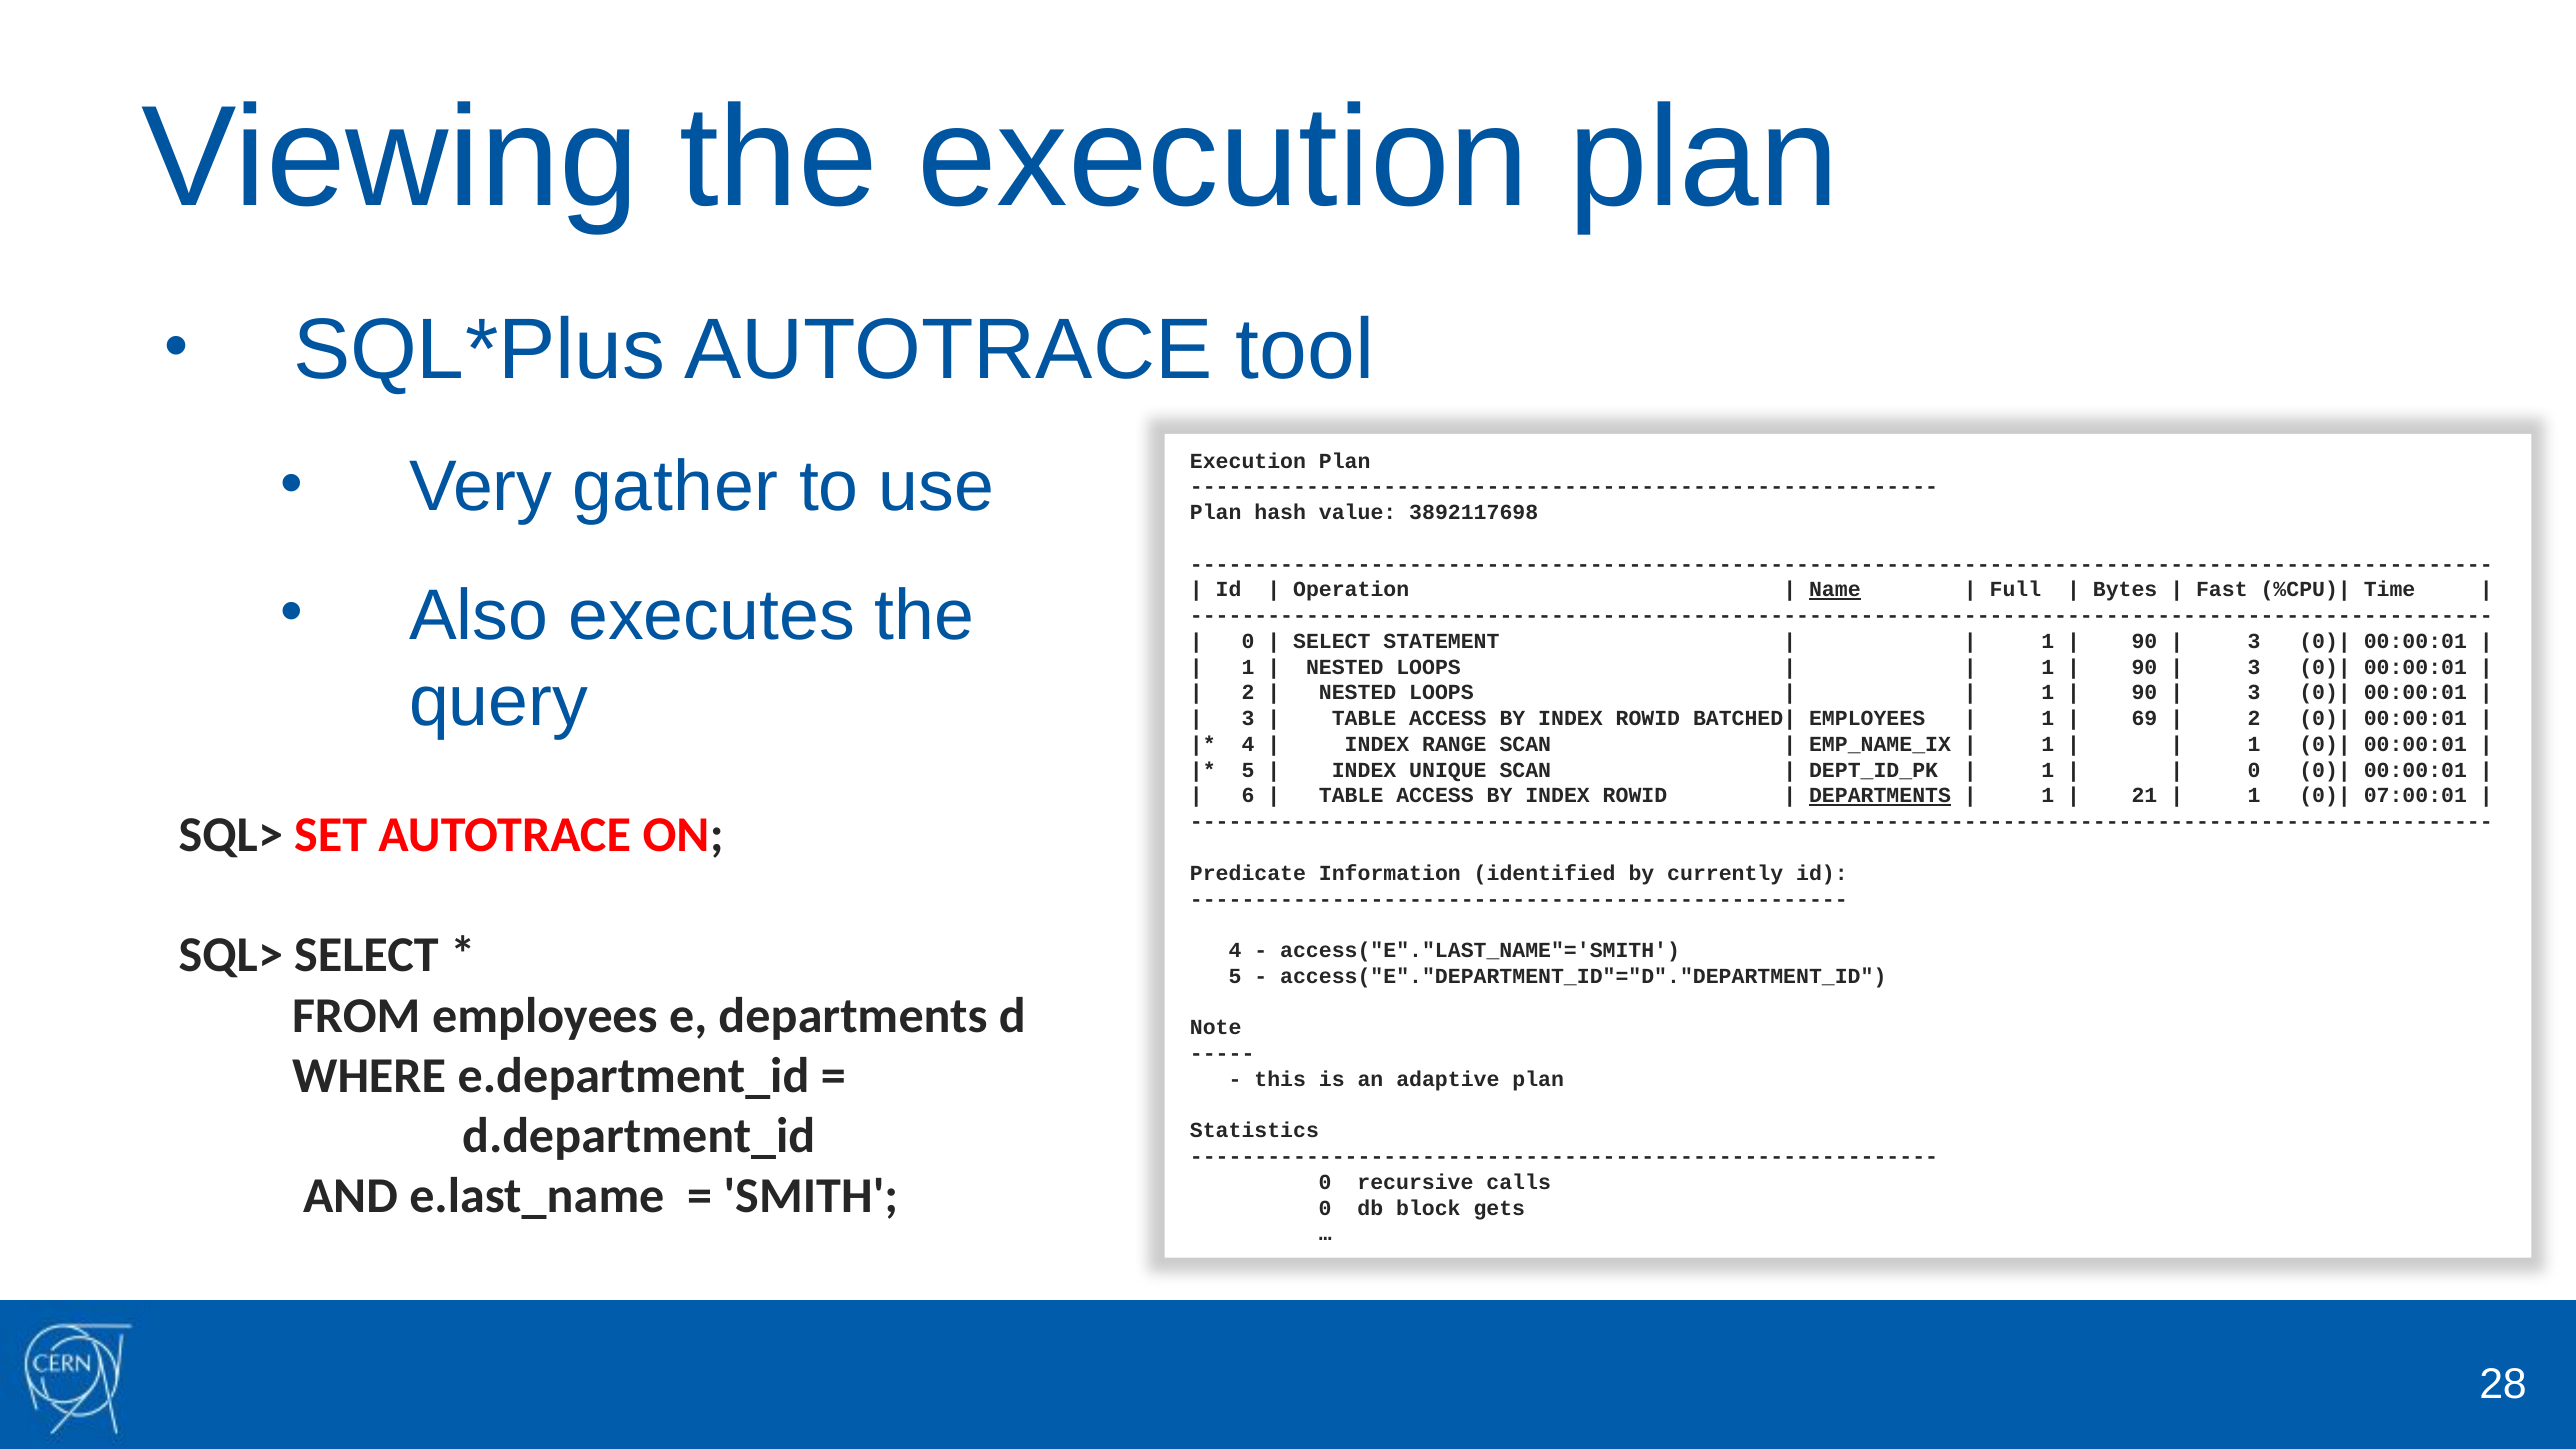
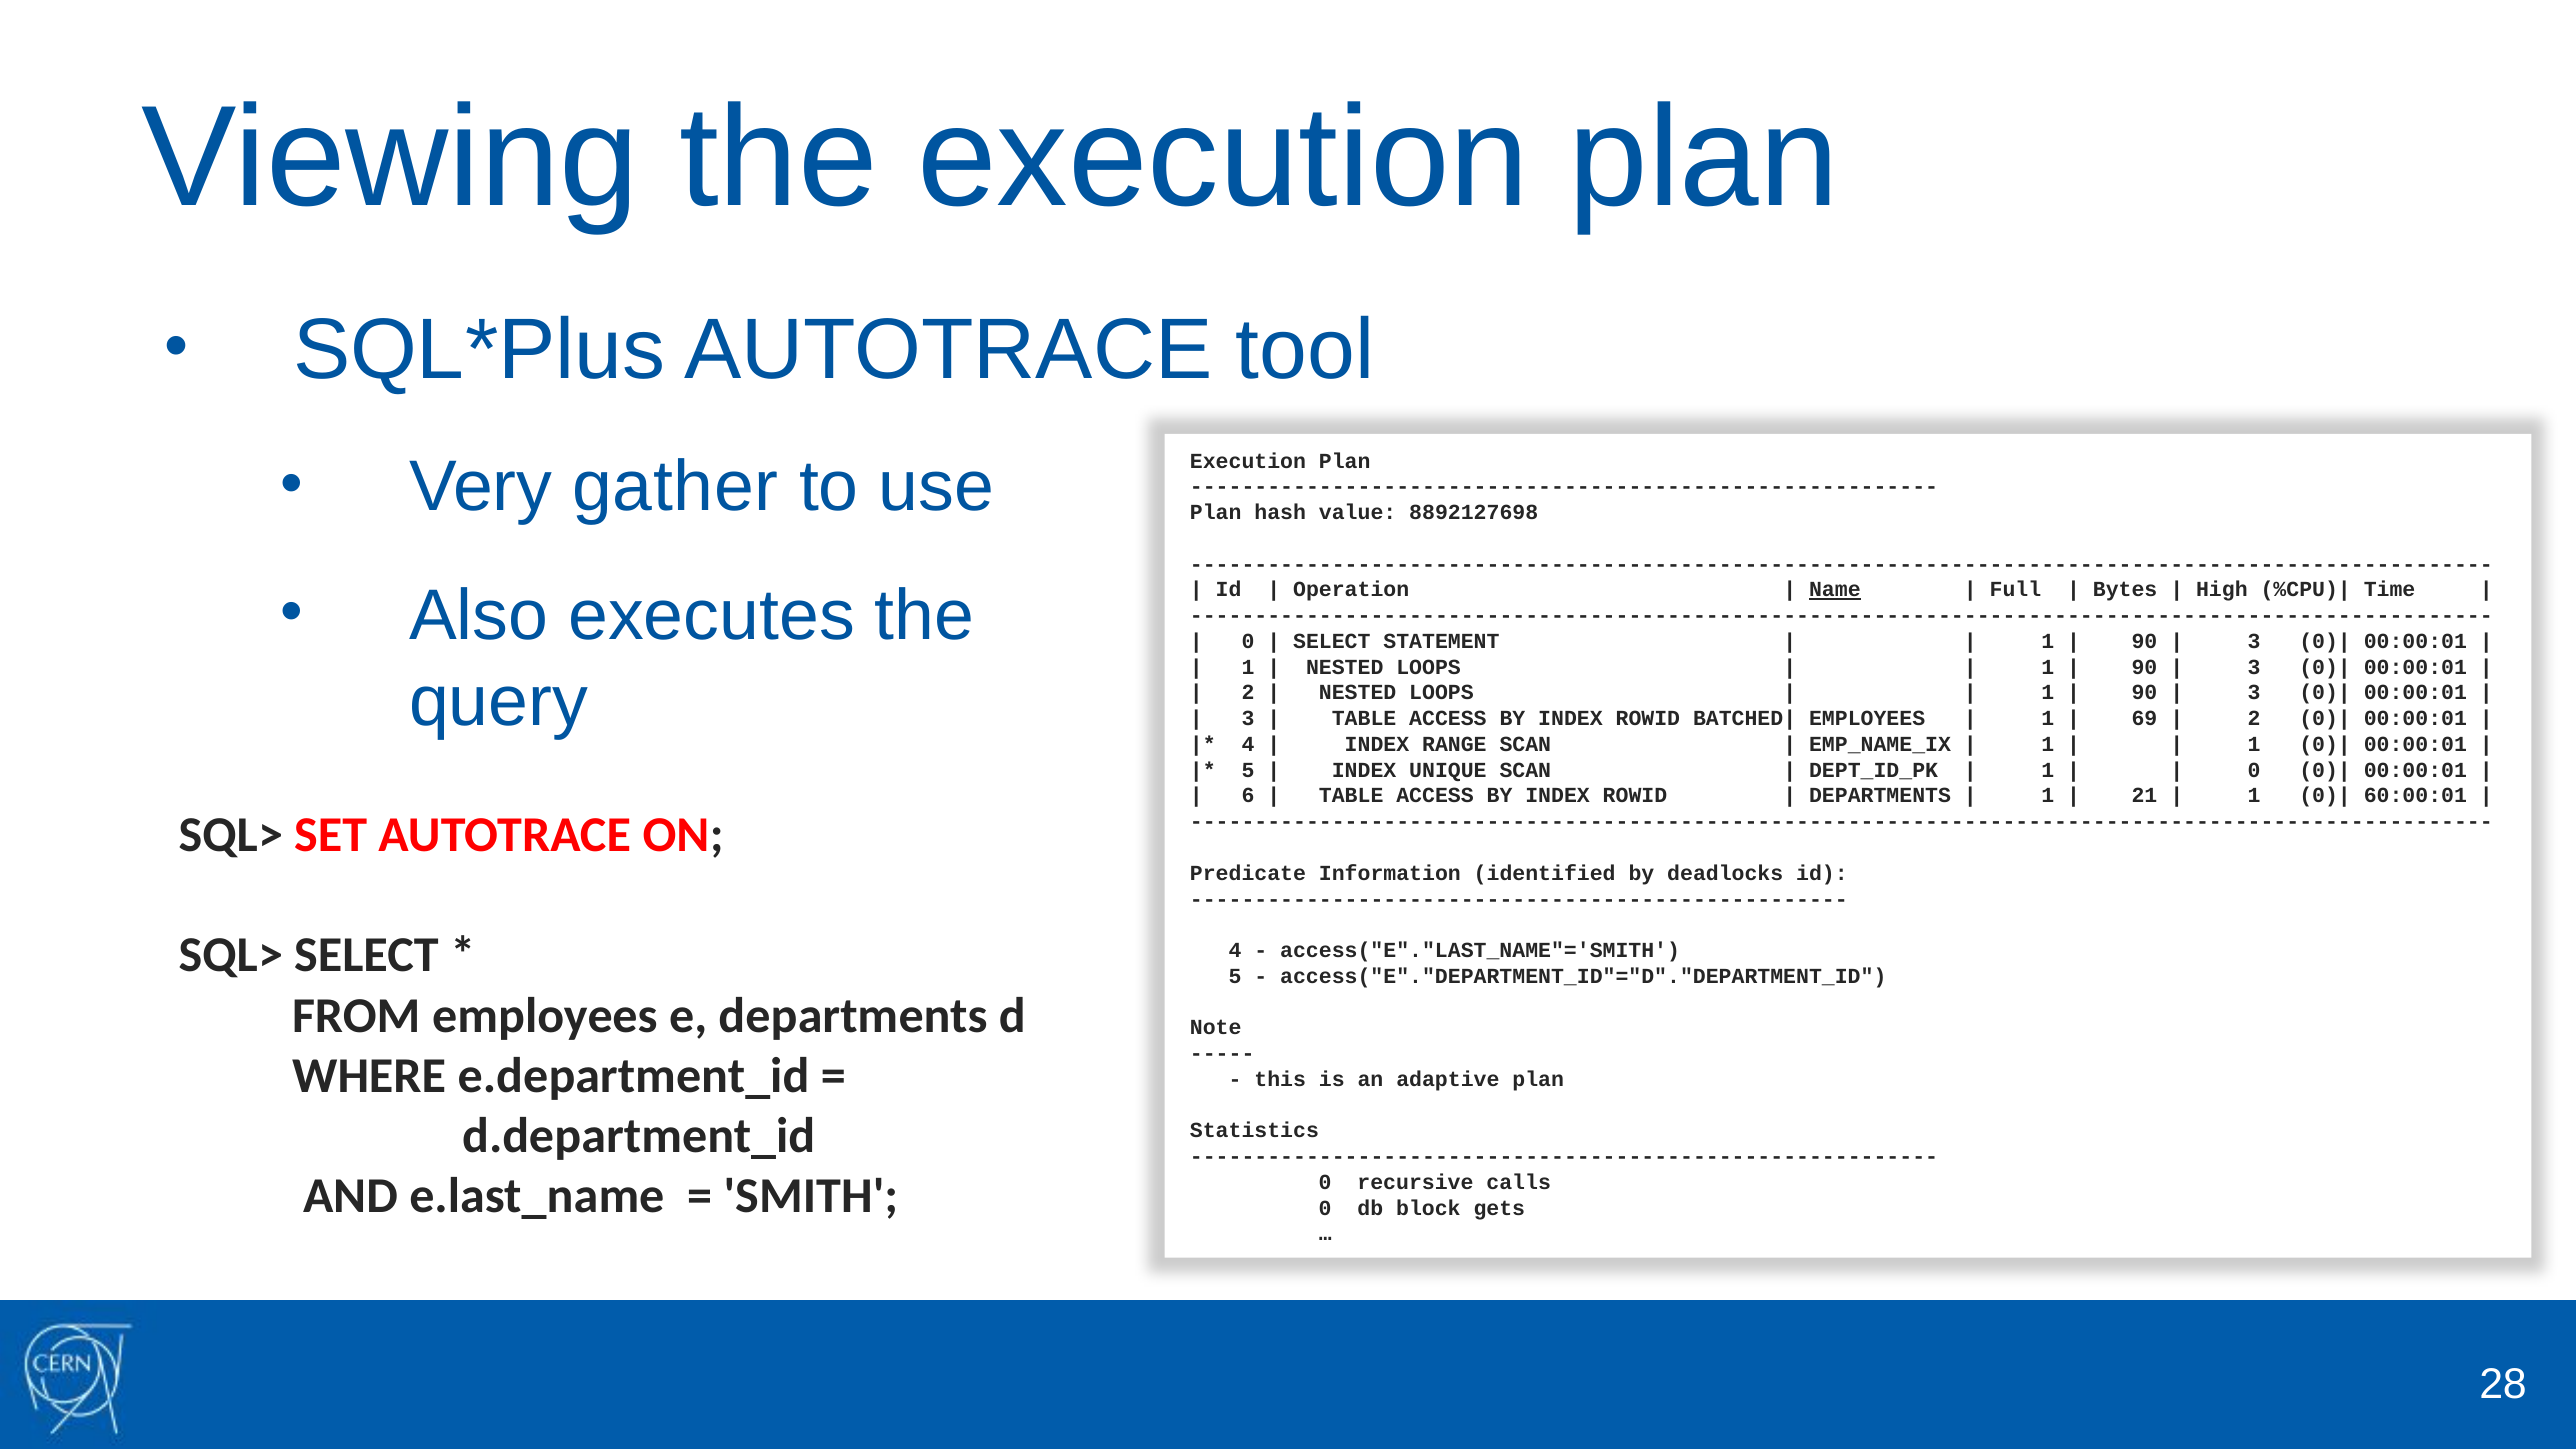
3892117698: 3892117698 -> 8892127698 (1474, 513)
Fast: Fast -> High (2222, 590)
DEPARTMENTS underline: present -> none (1880, 796)
07:00:01: 07:00:01 -> 60:00:01 (2415, 796)
currently: currently -> deadlocks (1725, 873)
